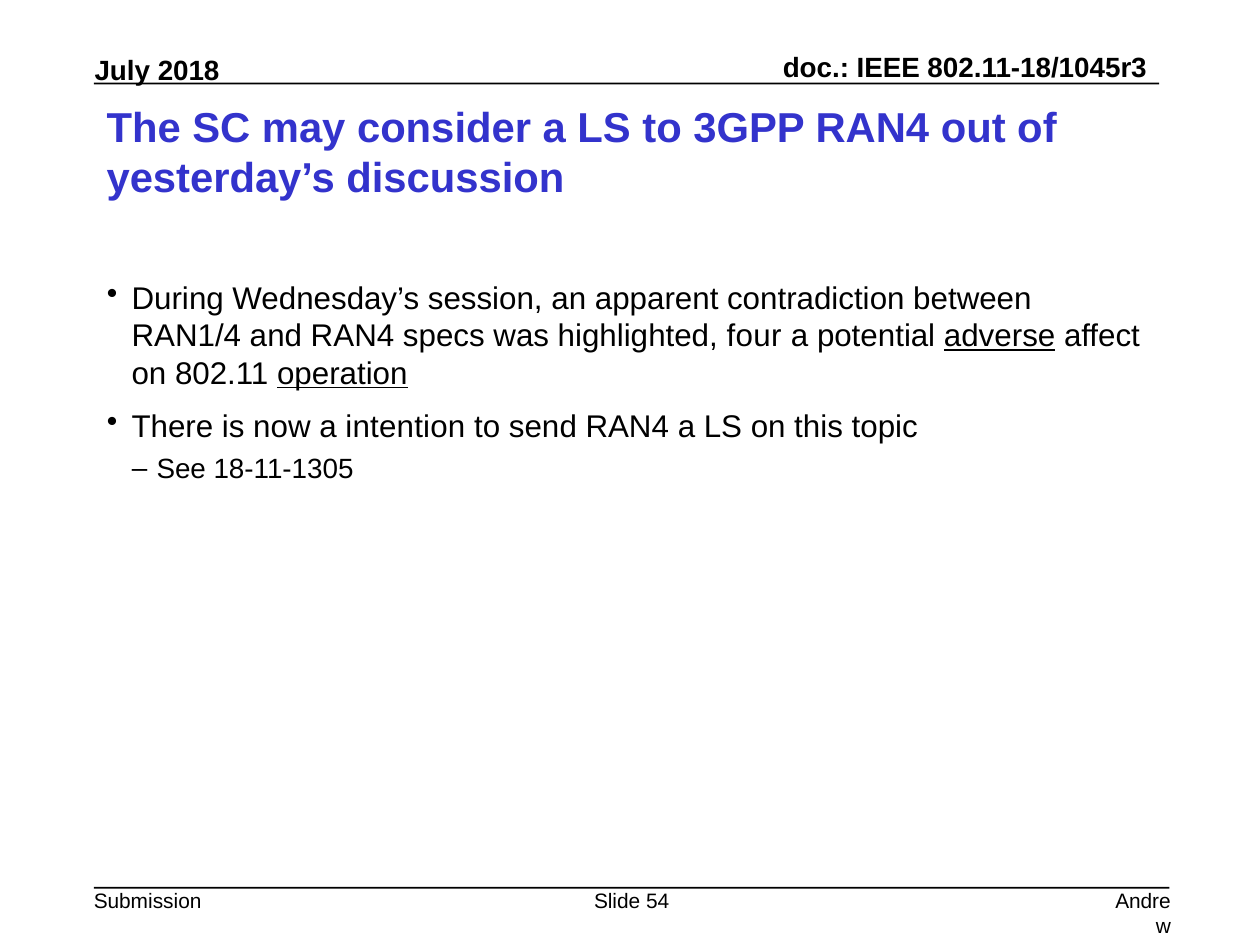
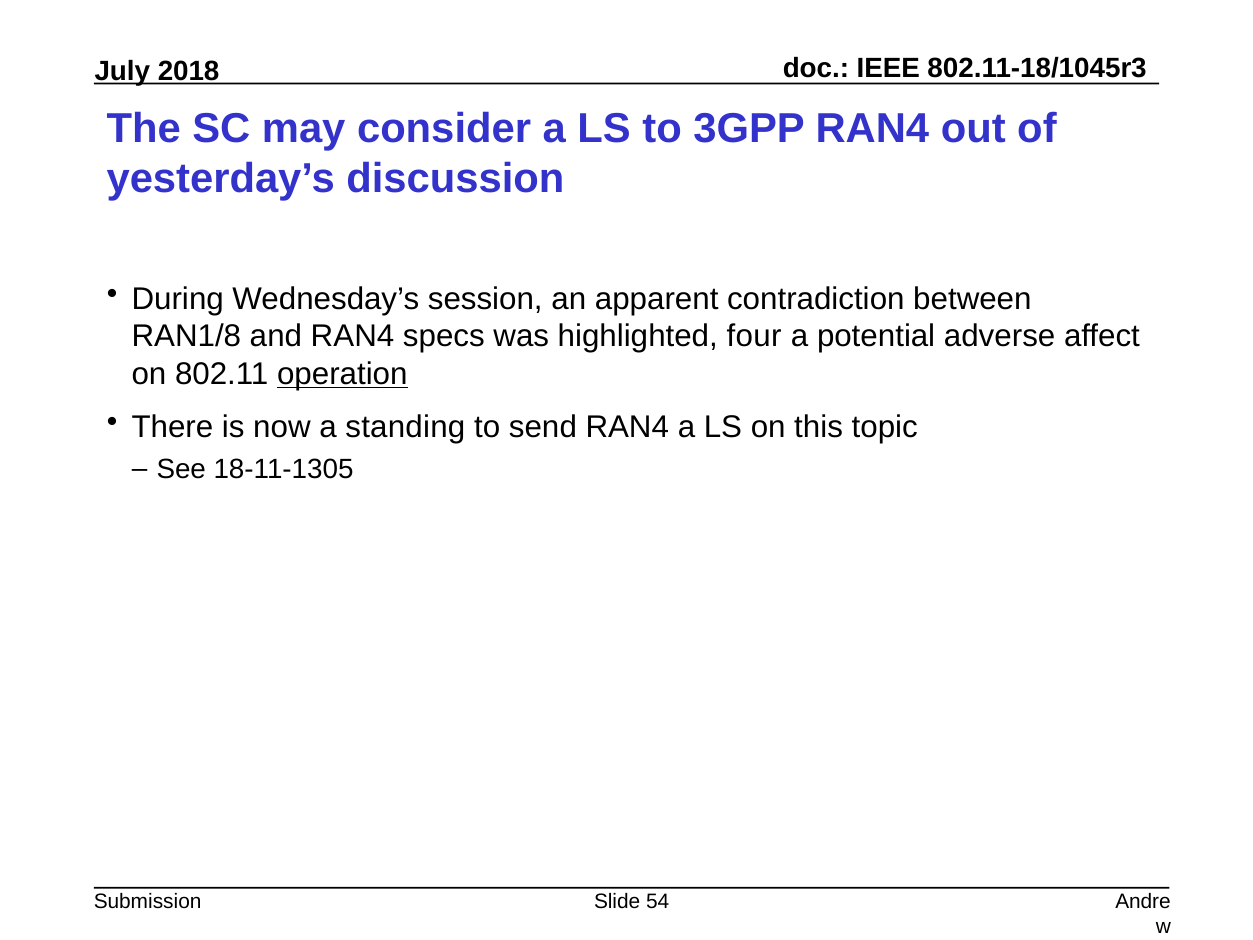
RAN1/4: RAN1/4 -> RAN1/8 (186, 336)
adverse underline: present -> none (1000, 336)
intention: intention -> standing (405, 427)
